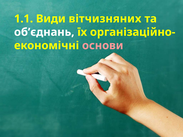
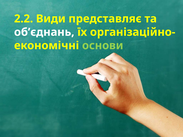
1.1: 1.1 -> 2.2 (24, 19)
вітчизняних: вітчизняних -> представляє (105, 19)
основи colour: pink -> light green (103, 46)
